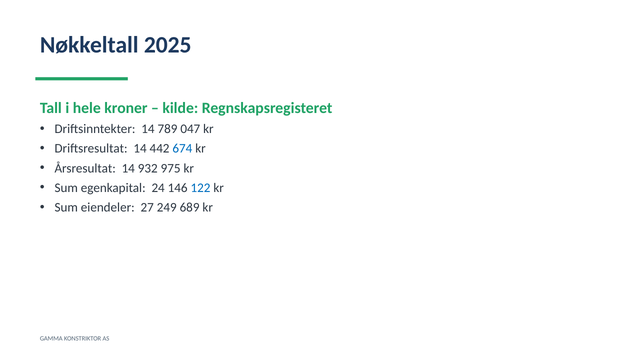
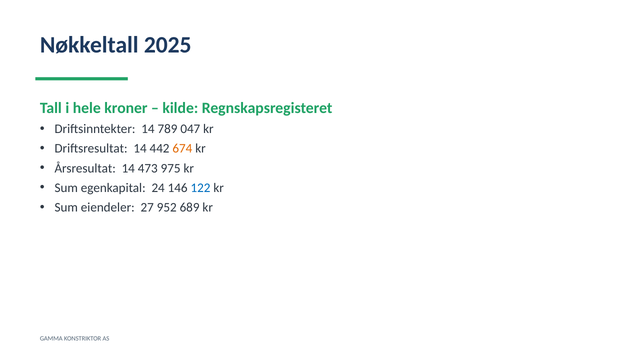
674 colour: blue -> orange (182, 149)
932: 932 -> 473 (148, 168)
249: 249 -> 952 (167, 207)
